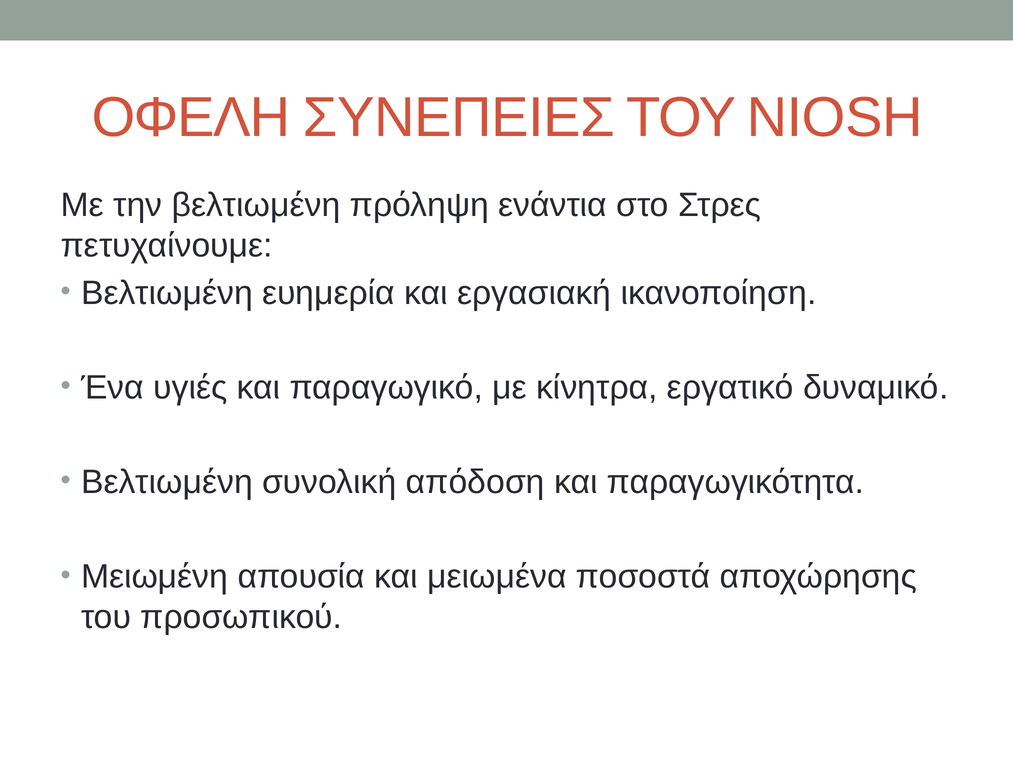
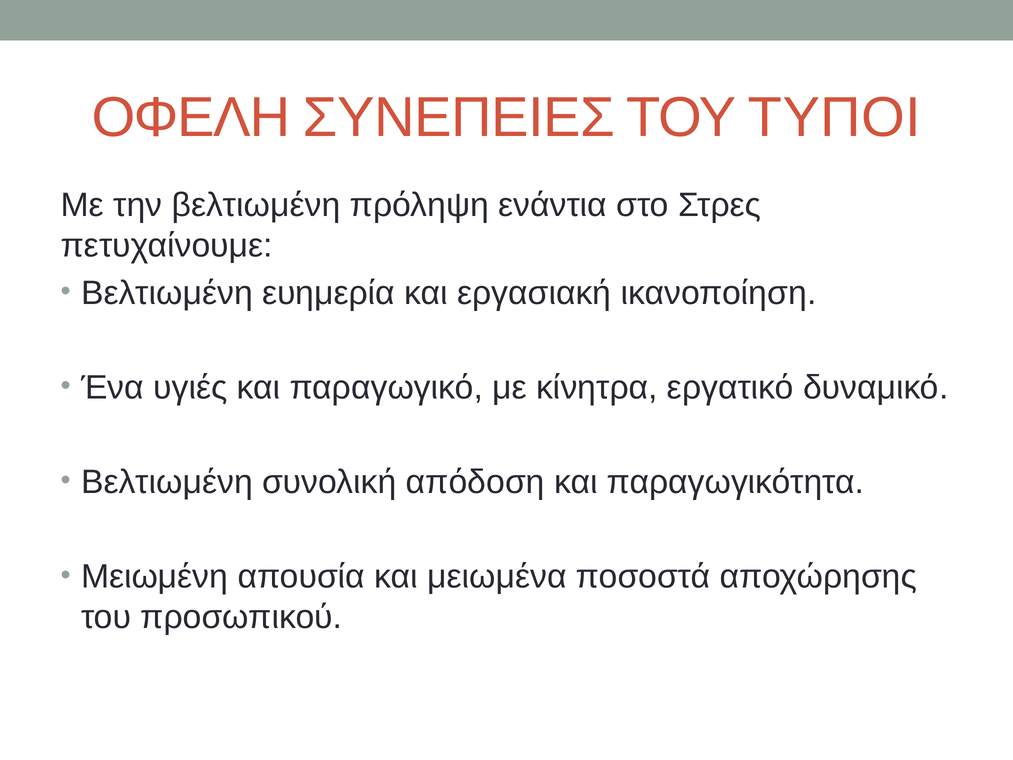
NIOSH: NIOSH -> ΤΥΠΟΙ (834, 118)
